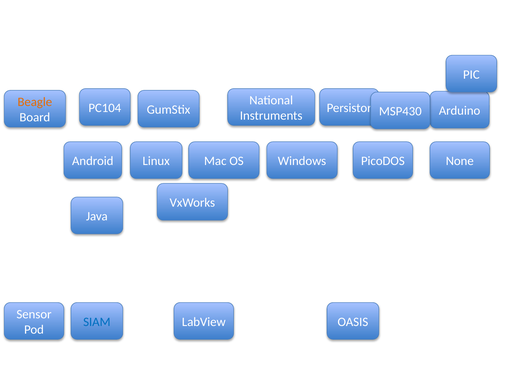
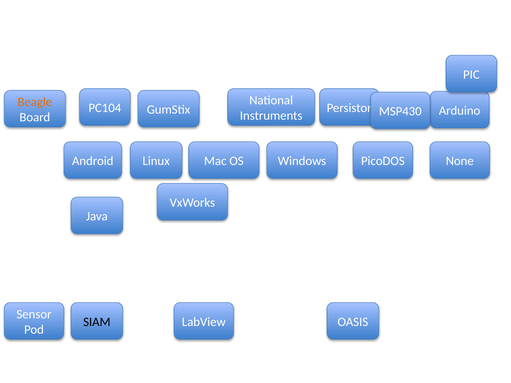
SIAM colour: blue -> black (97, 322)
